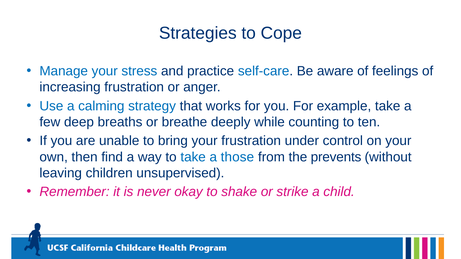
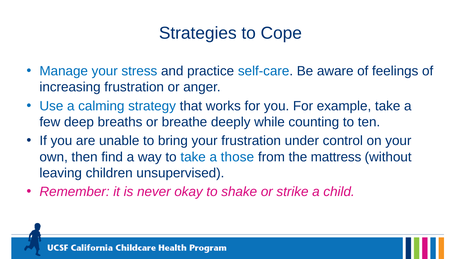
prevents: prevents -> mattress (336, 157)
